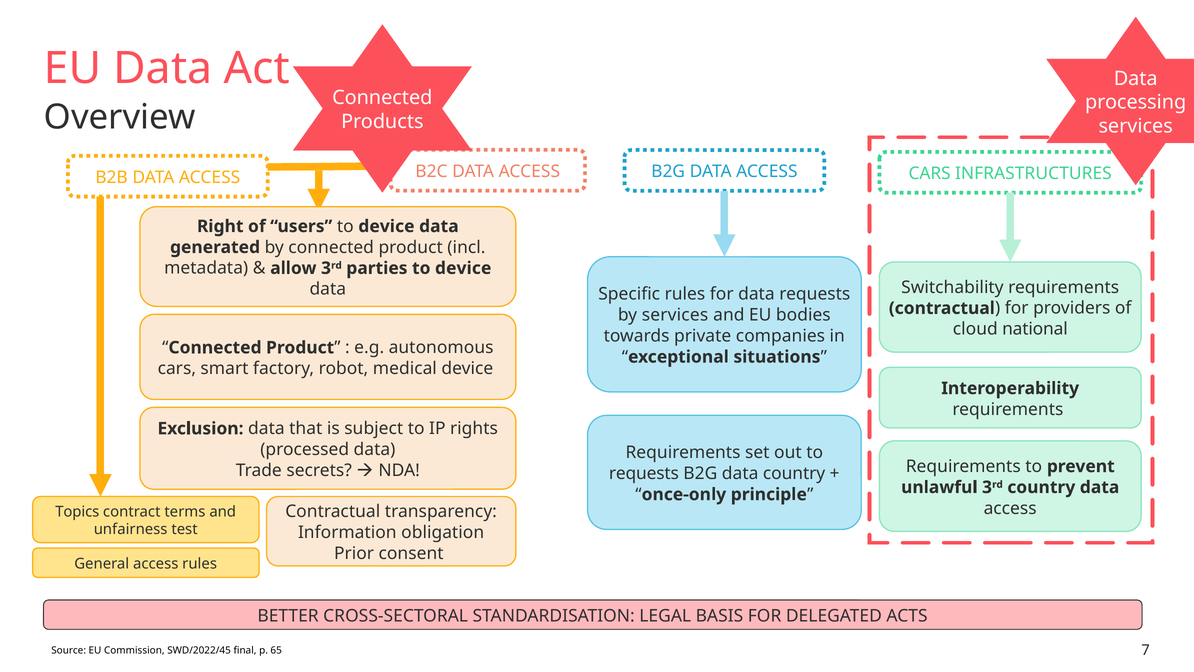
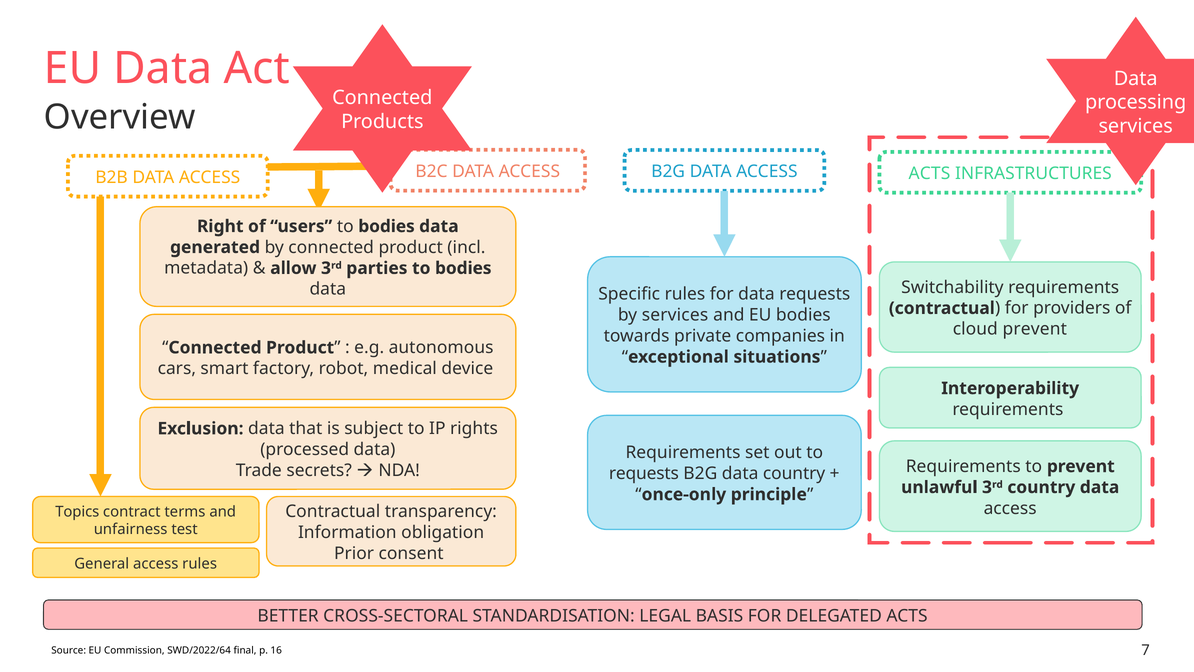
ACCESS CARS: CARS -> ACTS (929, 173)
users to device: device -> bodies (387, 226)
parties to device: device -> bodies (463, 268)
cloud national: national -> prevent (1035, 329)
SWD/2022/45: SWD/2022/45 -> SWD/2022/64 (199, 650)
65: 65 -> 16 (276, 650)
